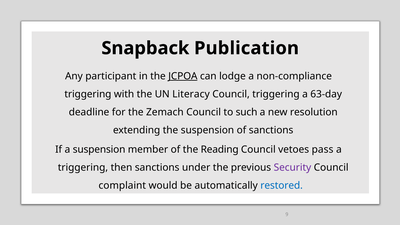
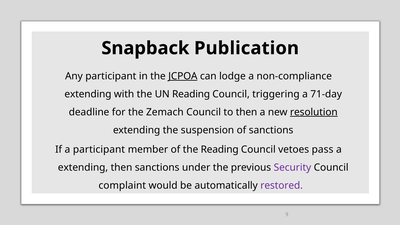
triggering: triggering -> extending (88, 94)
UN Literacy: Literacy -> Reading (191, 94)
63-day: 63-day -> 71-day (326, 94)
to such: such -> then (247, 112)
resolution underline: none -> present (314, 112)
a suspension: suspension -> participant (99, 150)
triggering: triggering -> extending (83, 168)
restored colour: blue -> purple (282, 186)
